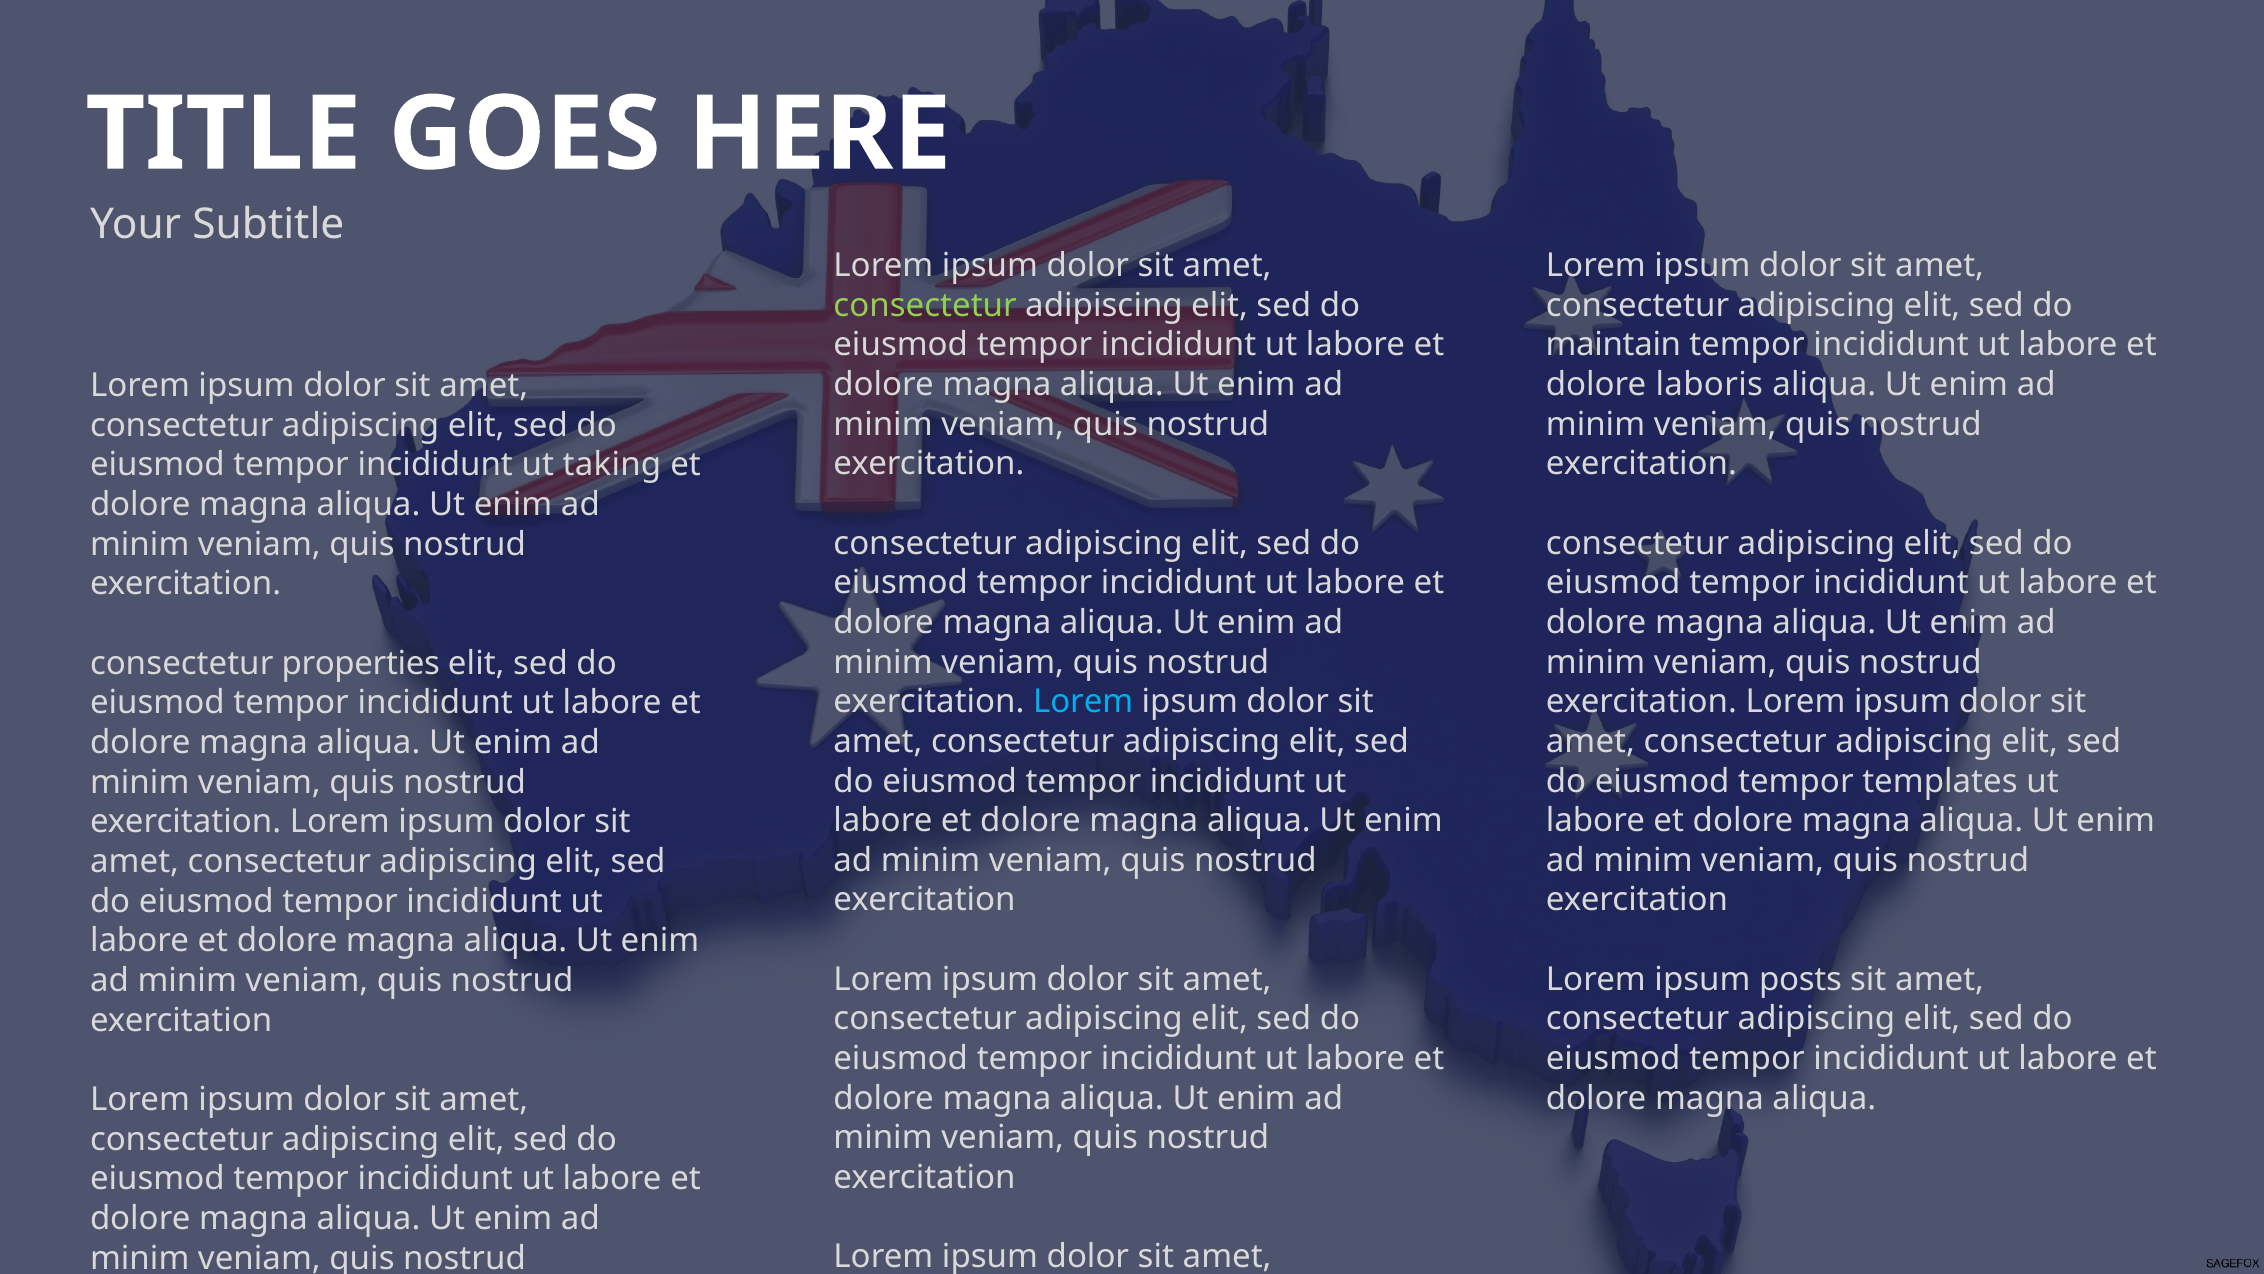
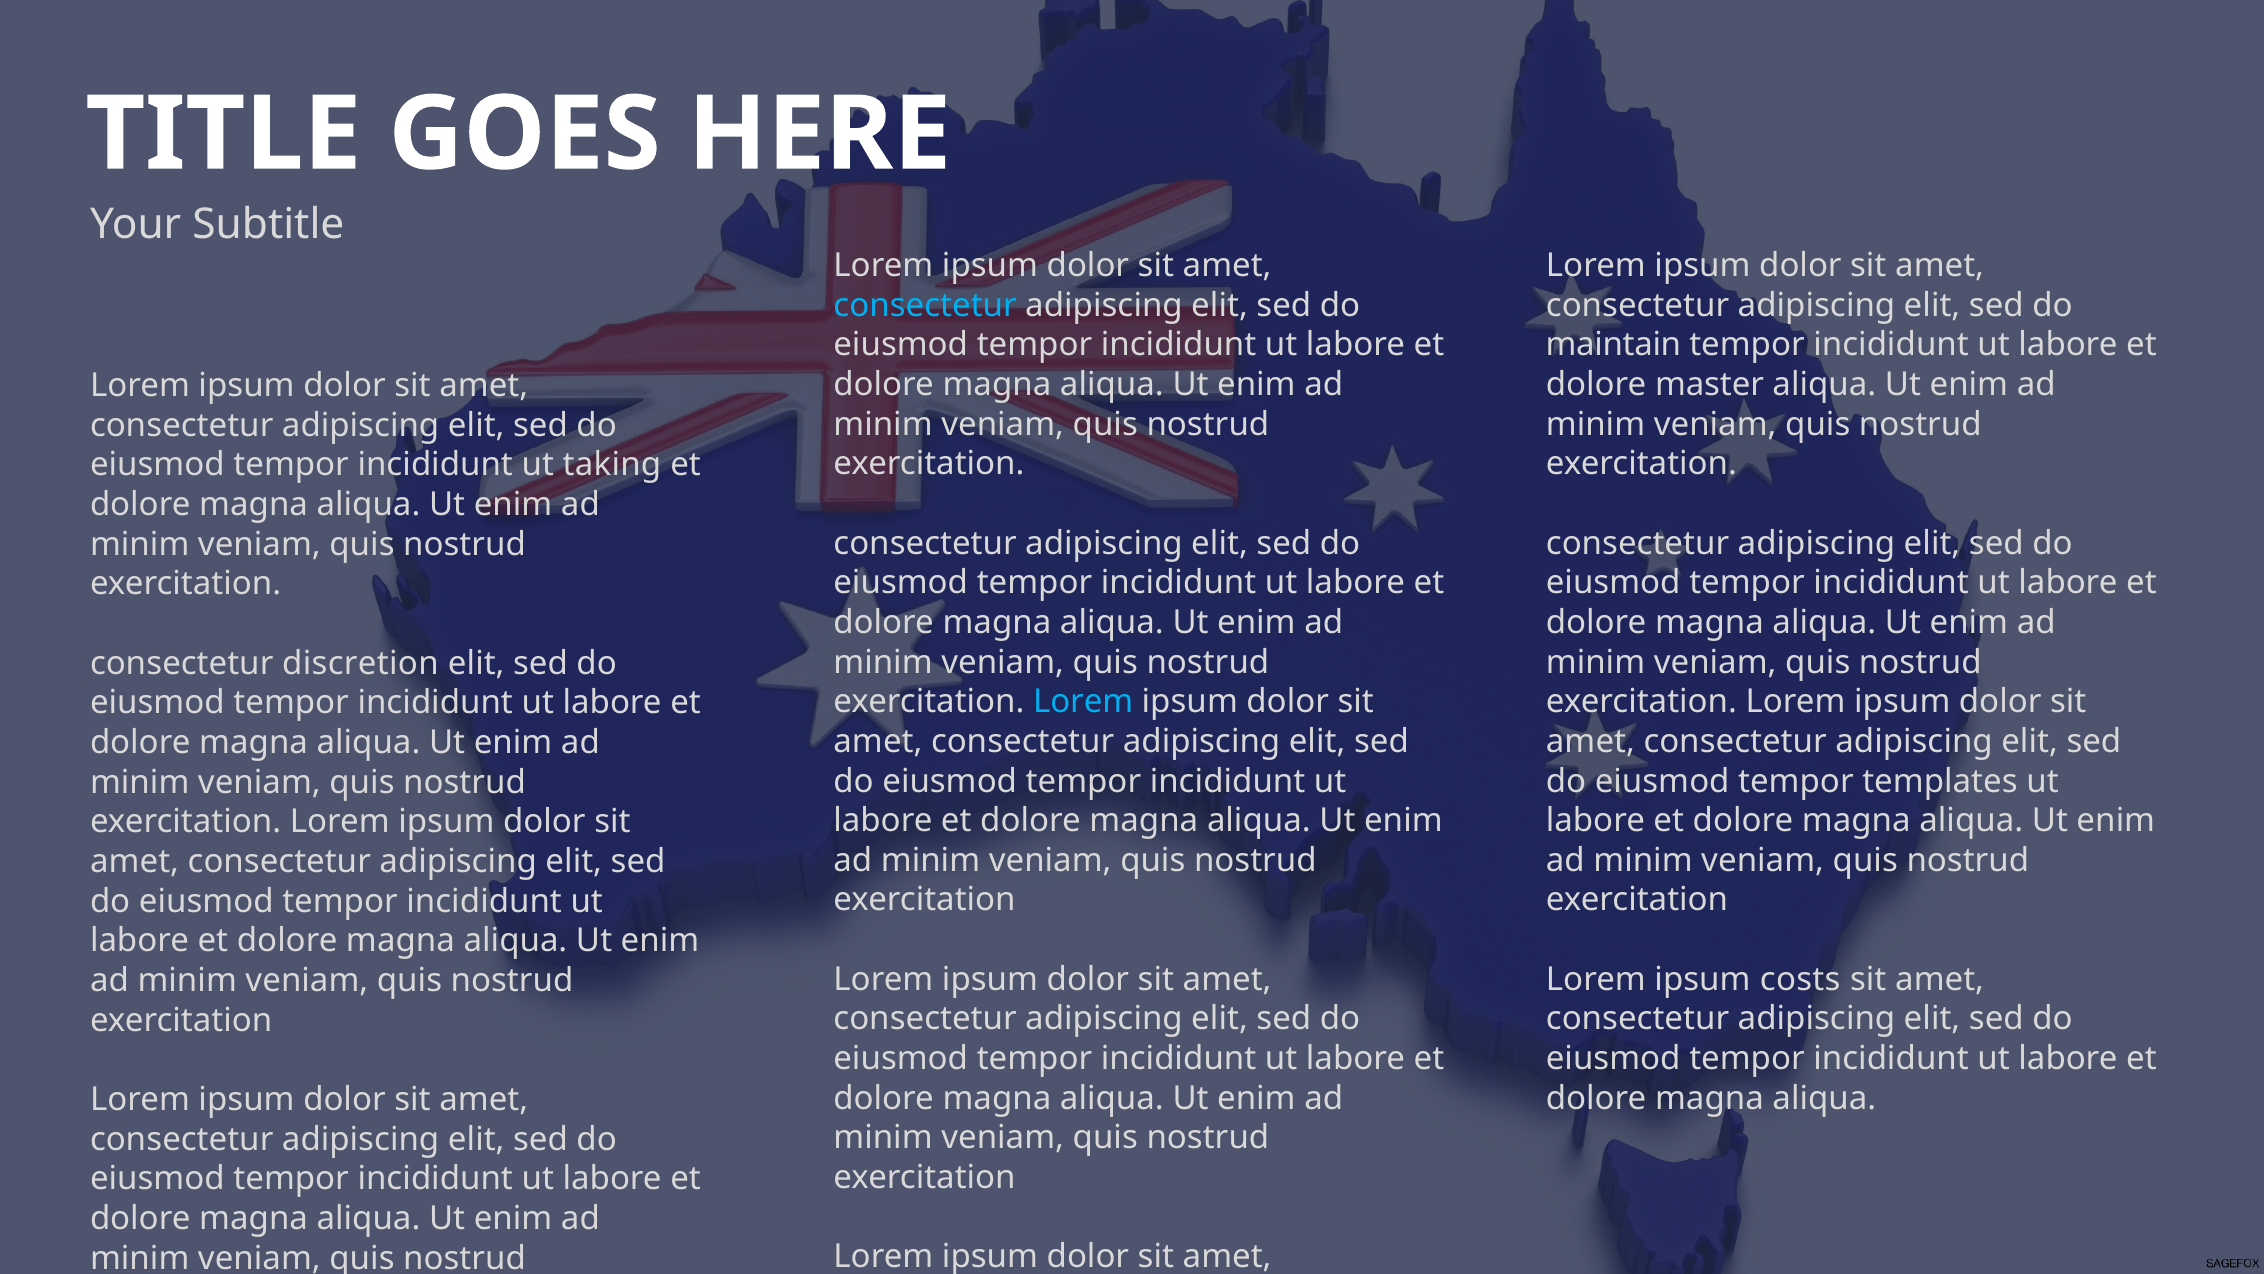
consectetur colour: light green -> light blue (925, 305)
laboris: laboris -> master (1709, 384)
properties: properties -> discretion (360, 663)
posts: posts -> costs (1800, 979)
